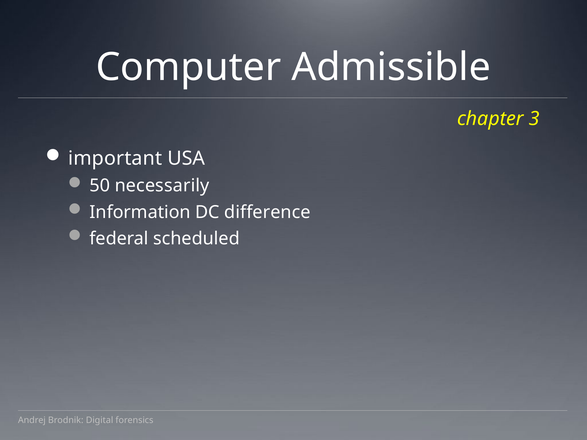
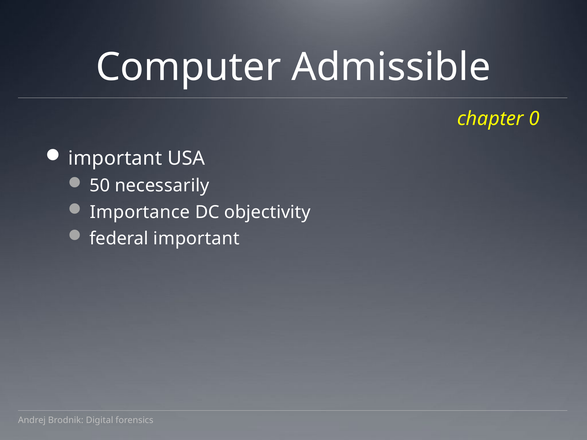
3: 3 -> 0 (534, 119)
Information: Information -> Importance (140, 212)
difference: difference -> objectivity (267, 212)
federal scheduled: scheduled -> important (196, 239)
